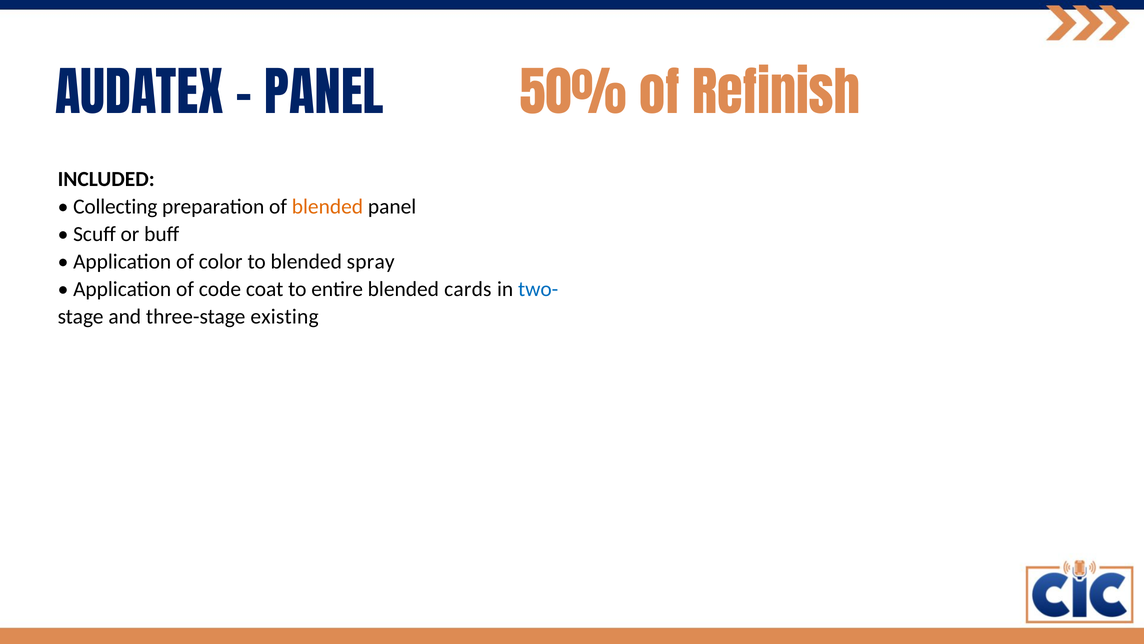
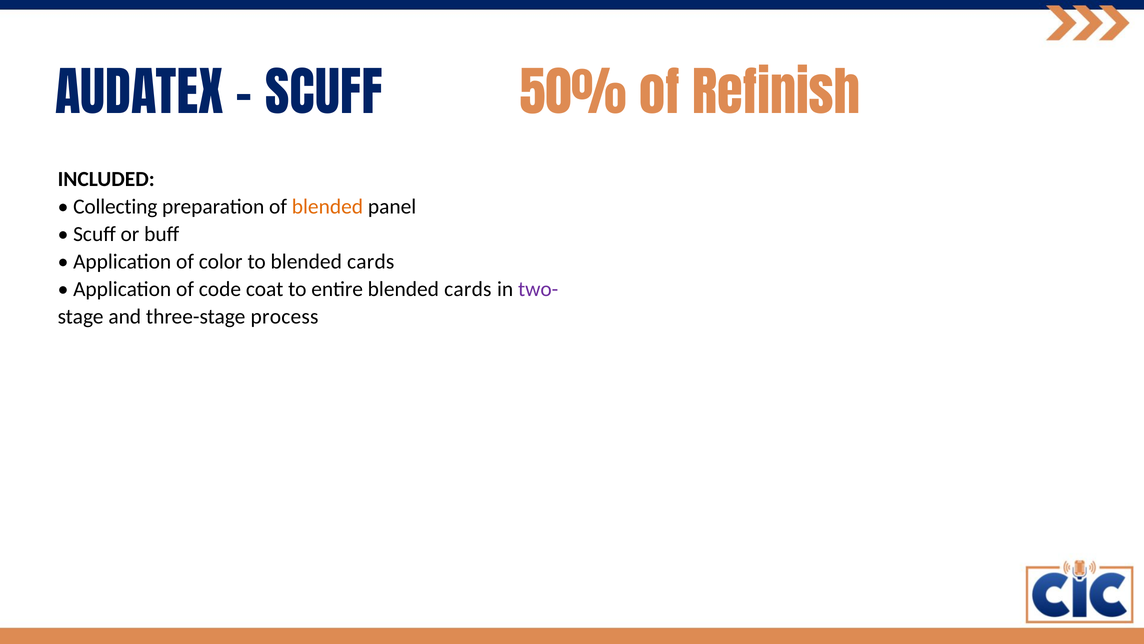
PANEL: PANEL -> SCUFF (324, 96)
to blended spray: spray -> cards (371, 262)
two- colour: blue -> purple (538, 289)
existing: existing -> process (285, 317)
